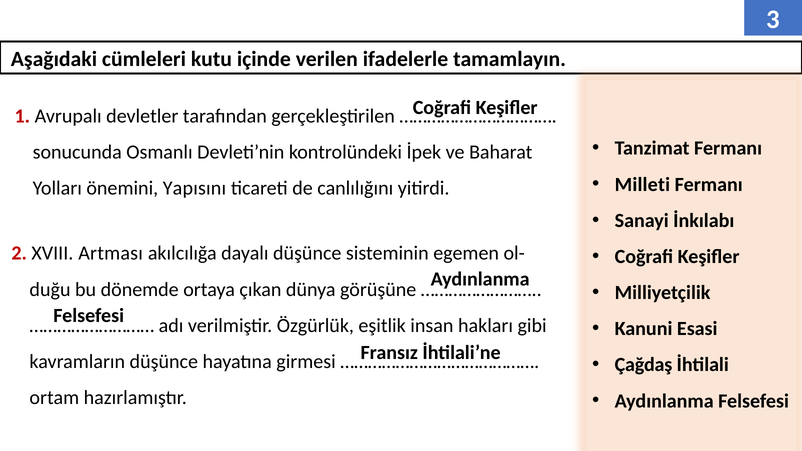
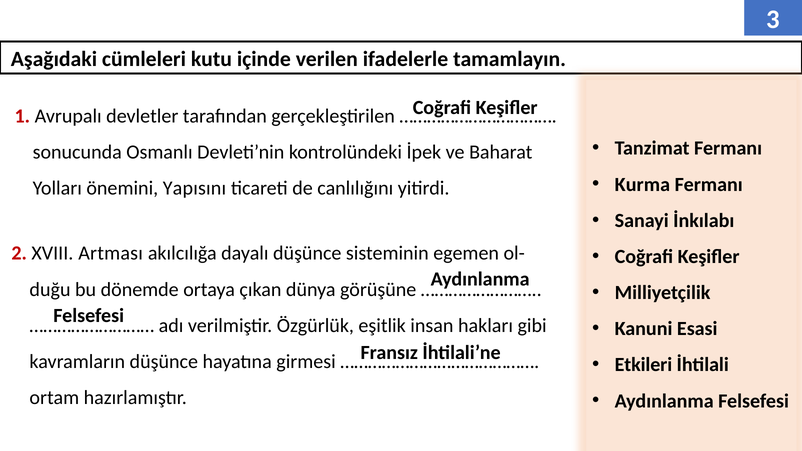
Milleti: Milleti -> Kurma (642, 184)
Çağdaş: Çağdaş -> Etkileri (643, 365)
